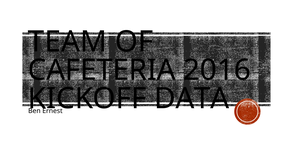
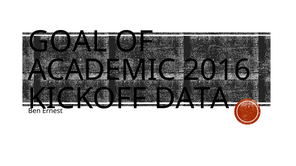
TEAM: TEAM -> GOAL (67, 42)
CAFETERIA: CAFETERIA -> ACADEMIC (102, 70)
